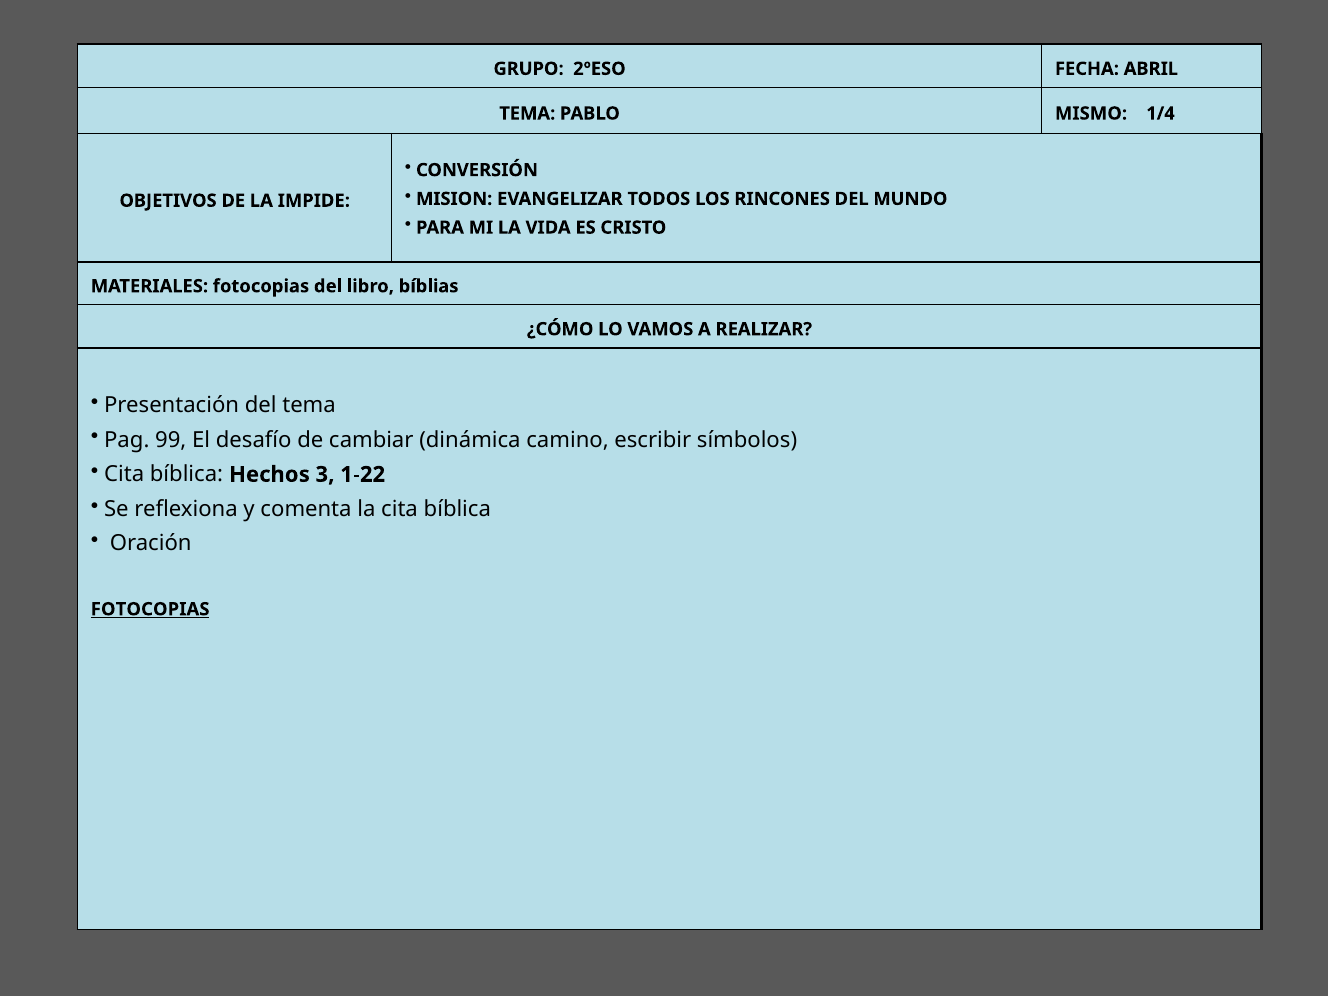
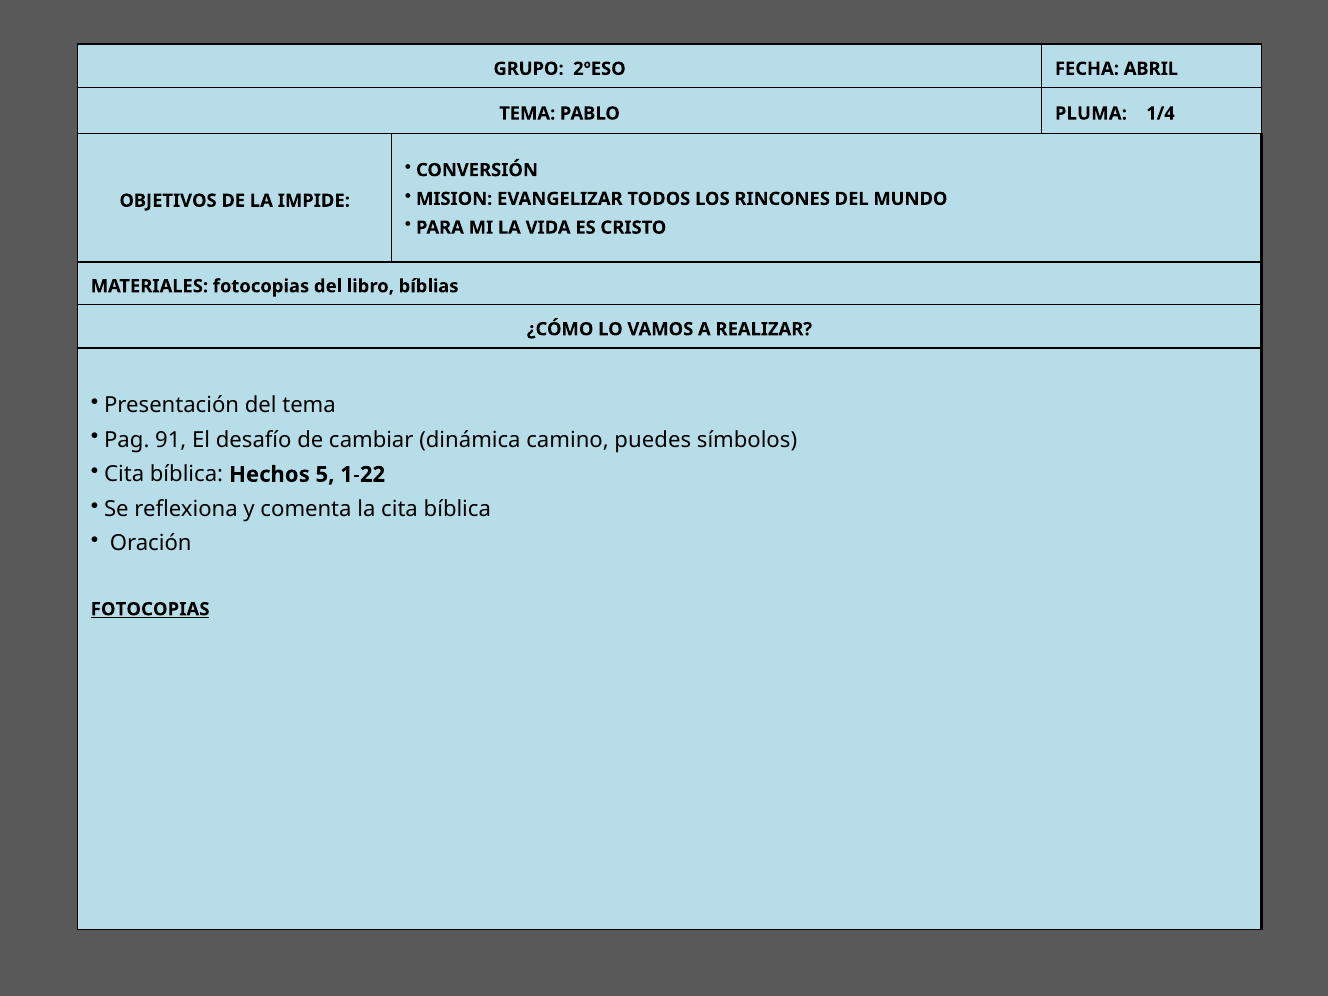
MISMO: MISMO -> PLUMA (1091, 113)
99: 99 -> 91 (171, 440)
escribir: escribir -> puedes (653, 440)
3: 3 -> 5 (325, 474)
